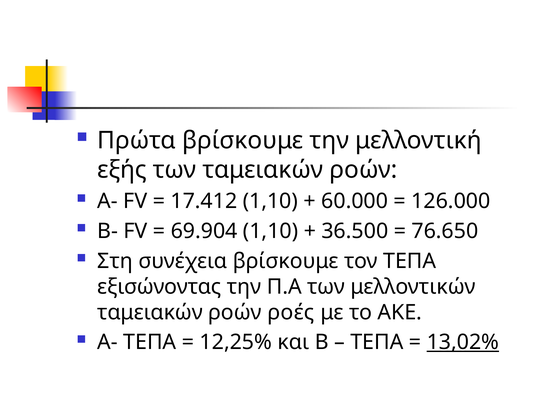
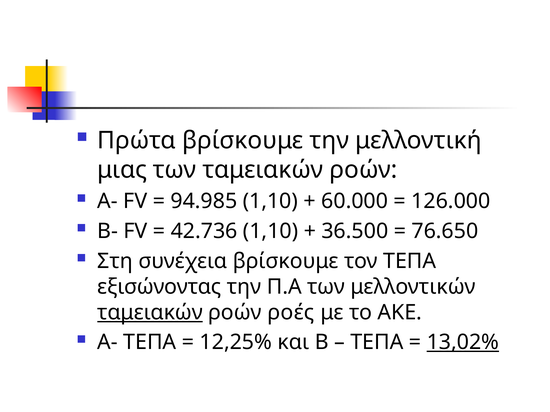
εξής: εξής -> μιας (122, 170)
17.412: 17.412 -> 94.985 (204, 201)
69.904: 69.904 -> 42.736 (204, 231)
ταμειακών underline: none -> present (150, 313)
